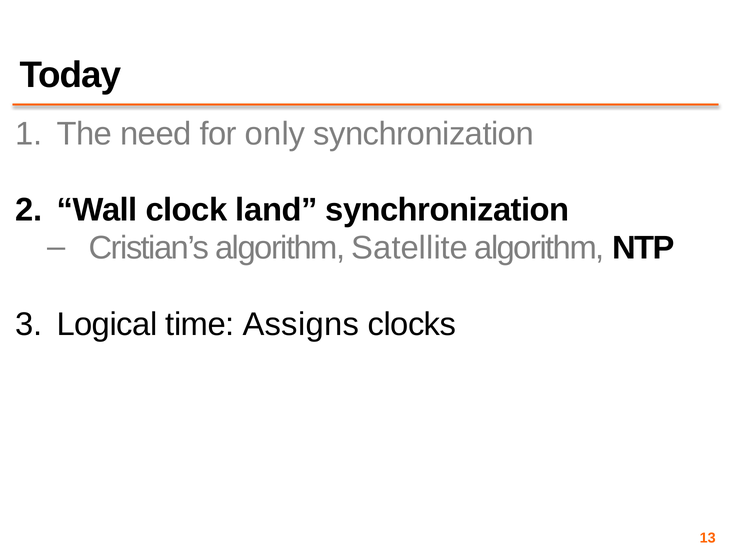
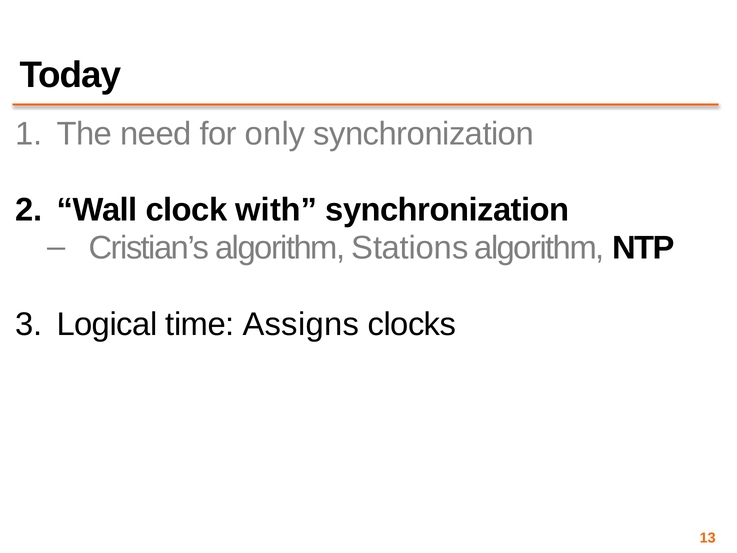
land: land -> with (276, 210)
Satellite: Satellite -> Stations (410, 248)
